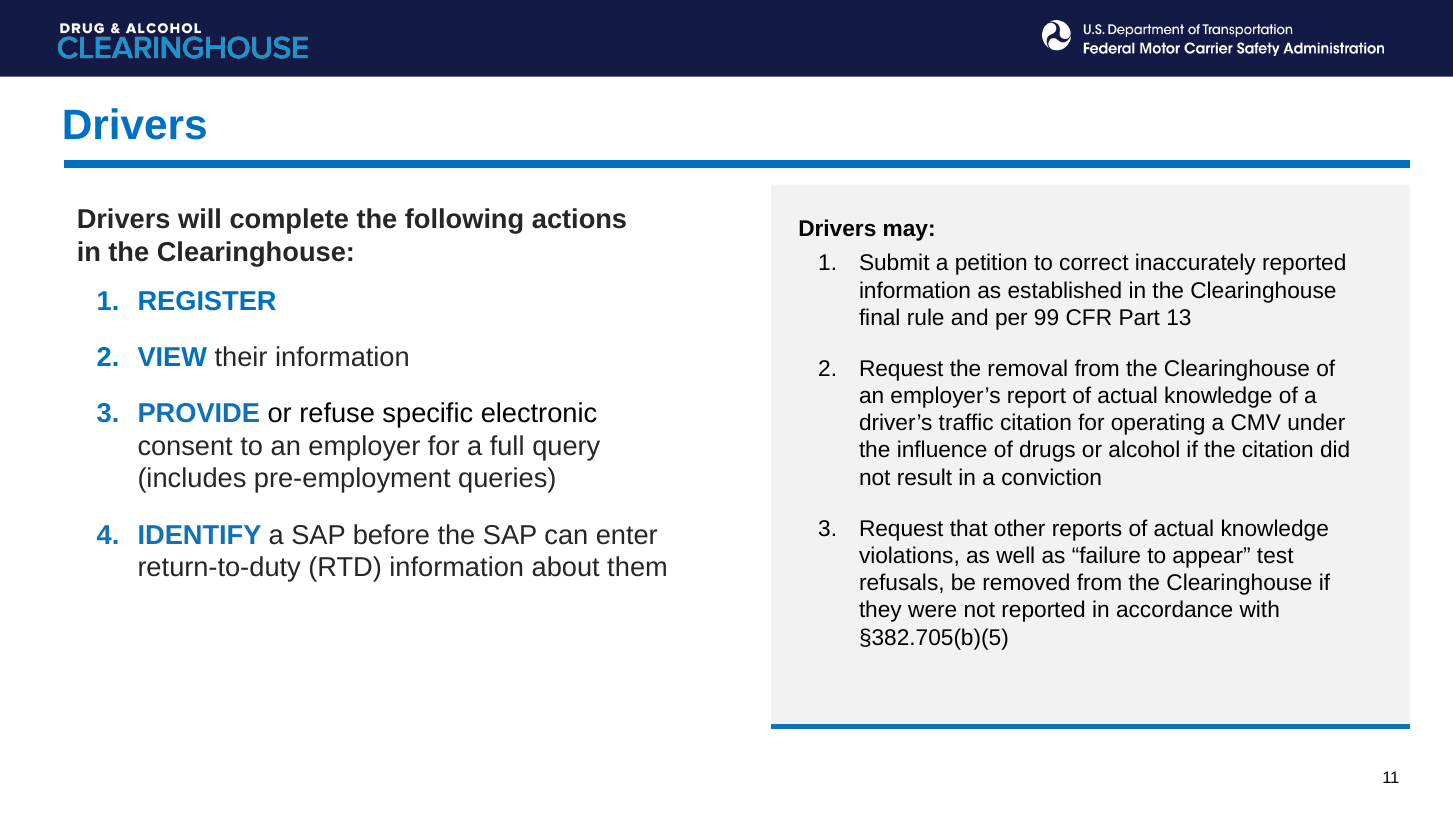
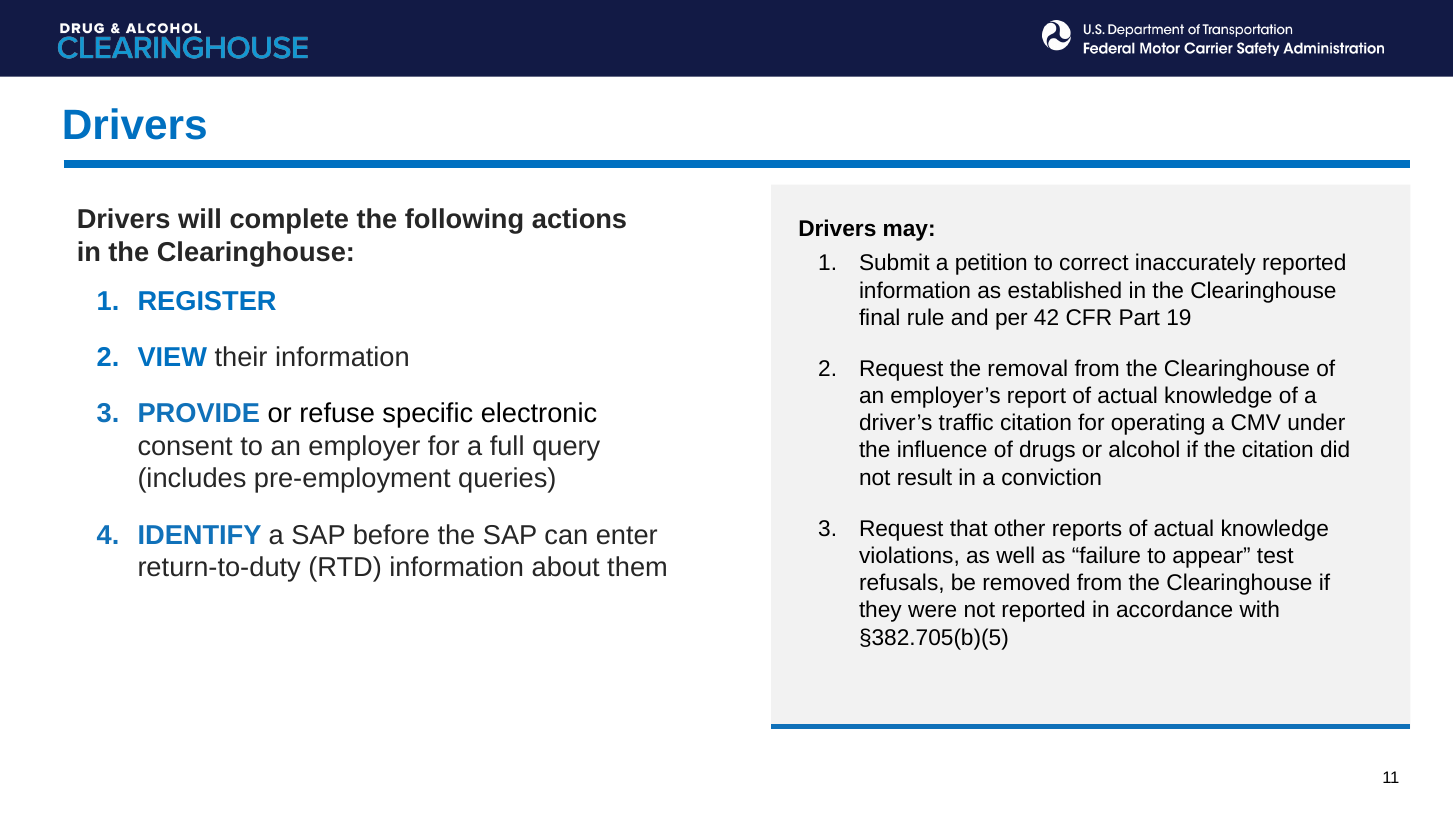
99: 99 -> 42 (1047, 318)
13: 13 -> 19 (1179, 318)
